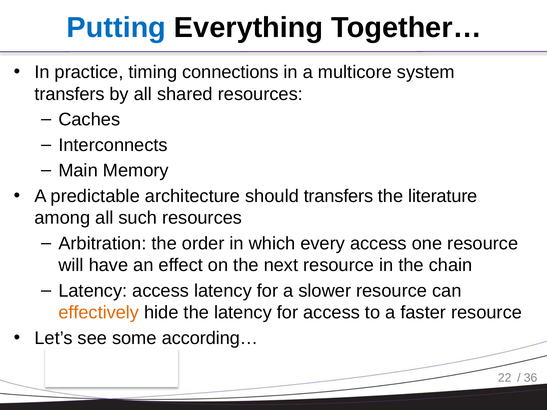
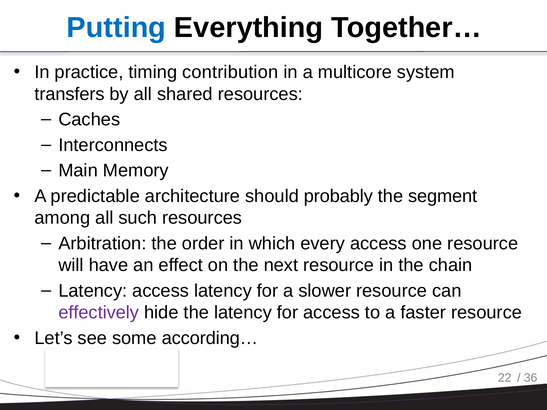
connections: connections -> contribution (230, 72)
should transfers: transfers -> probably (338, 196)
literature: literature -> segment (443, 196)
effectively colour: orange -> purple (99, 313)
